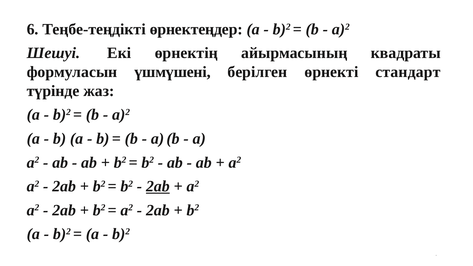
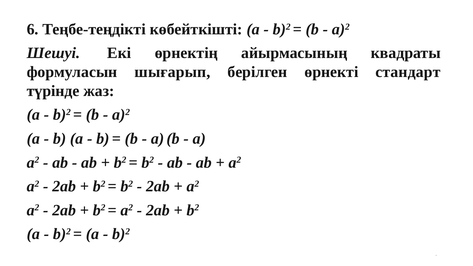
өрнектеңдер: өрнектеңдер -> көбейткішті (196, 29)
үшмүшені: үшмүшені -> шығарып (172, 72)
2ab underline: present -> none (158, 186)
